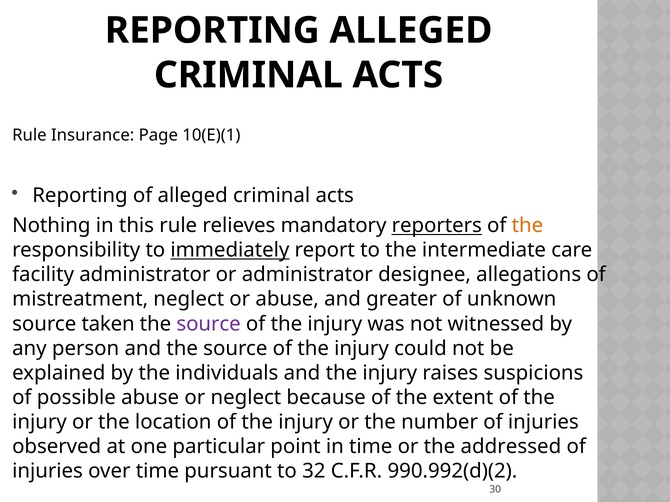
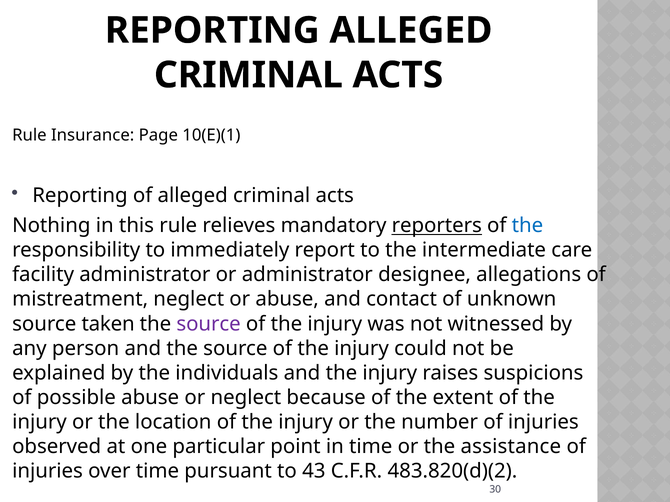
the colour: orange -> blue (527, 226)
immediately underline: present -> none (230, 250)
greater: greater -> contact (402, 300)
addressed: addressed -> assistance (511, 447)
32: 32 -> 43 (314, 471)
990.992(d)(2: 990.992(d)(2 -> 483.820(d)(2 (452, 471)
